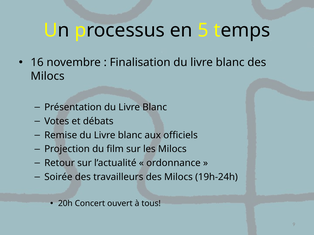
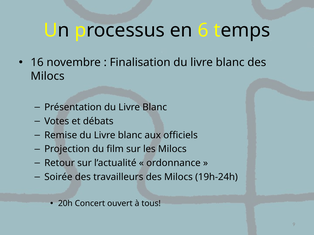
5: 5 -> 6 (203, 30)
